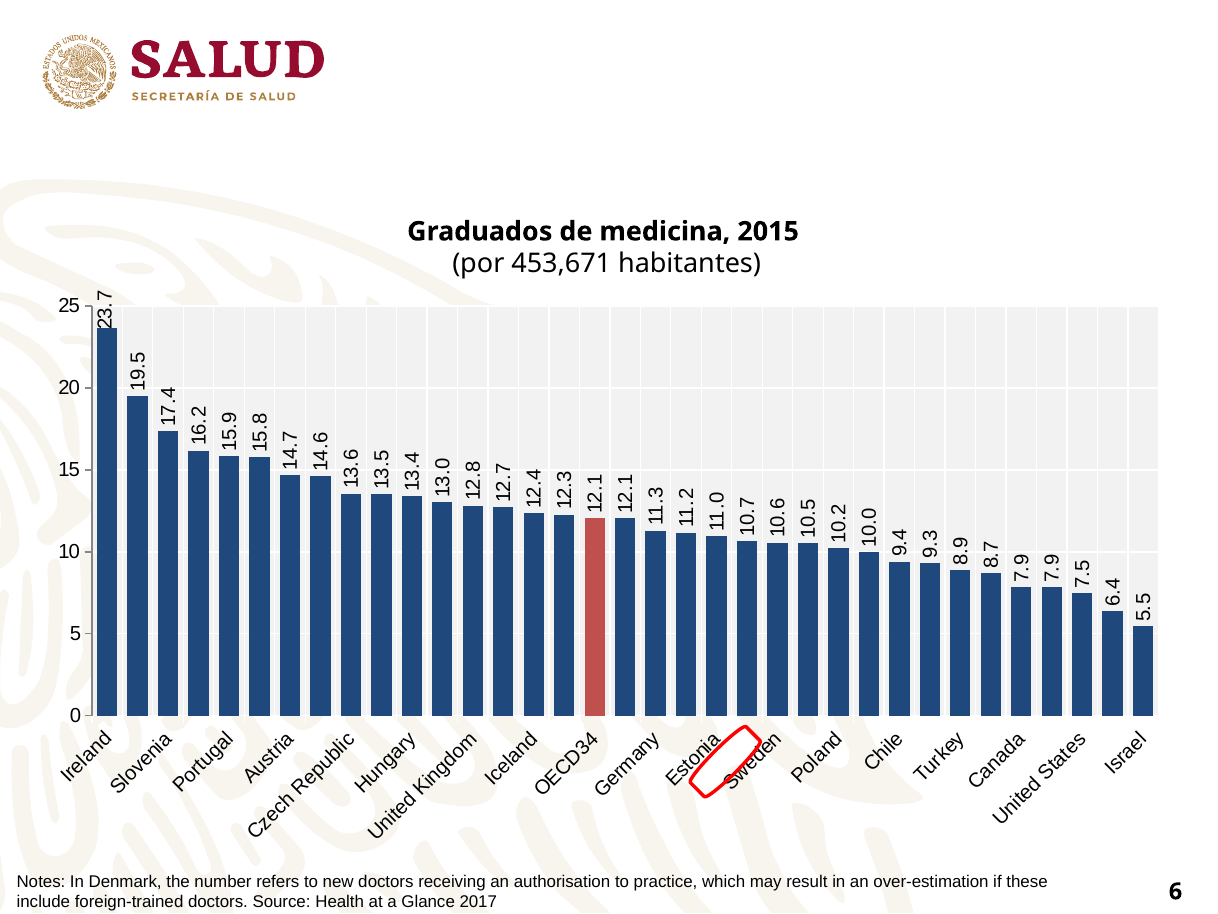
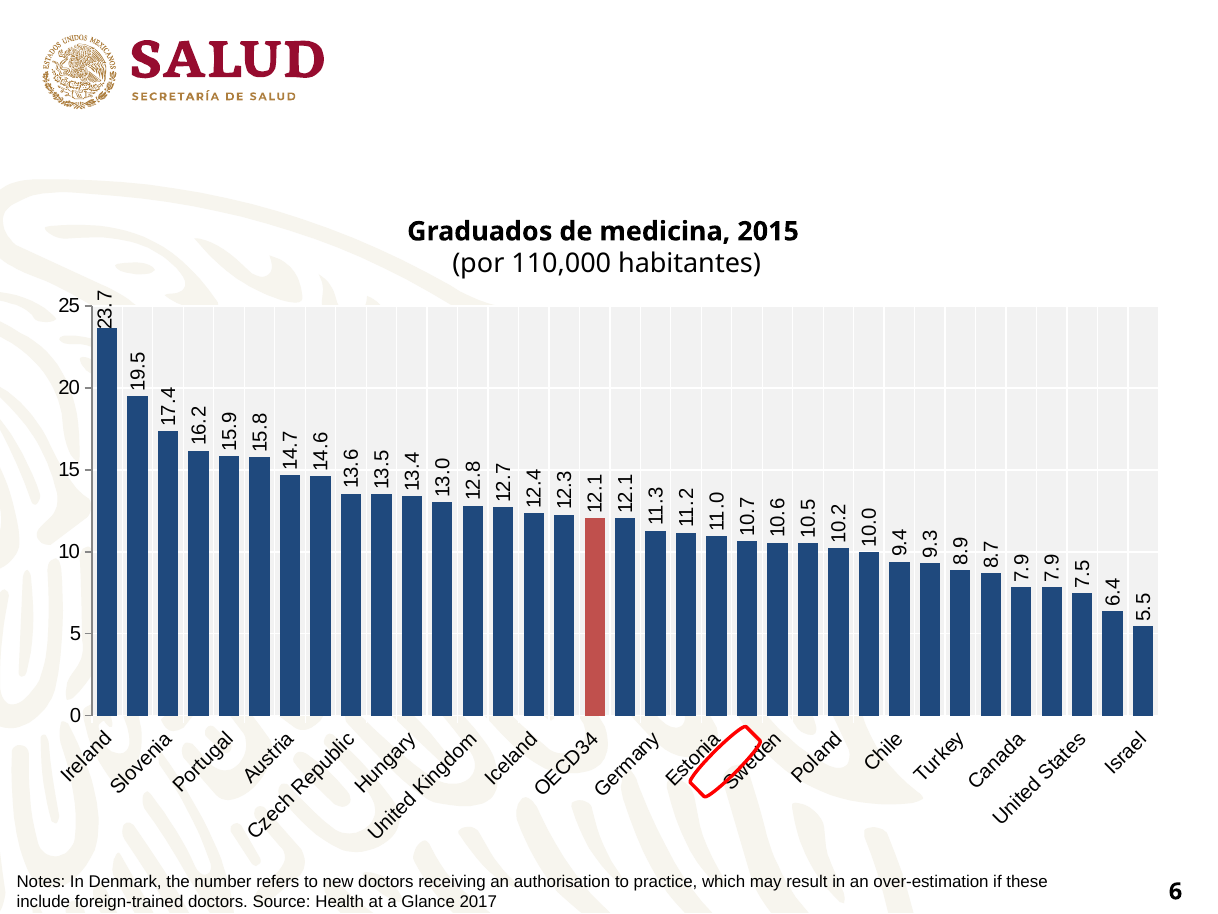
453,671: 453,671 -> 110,000 (561, 264)
